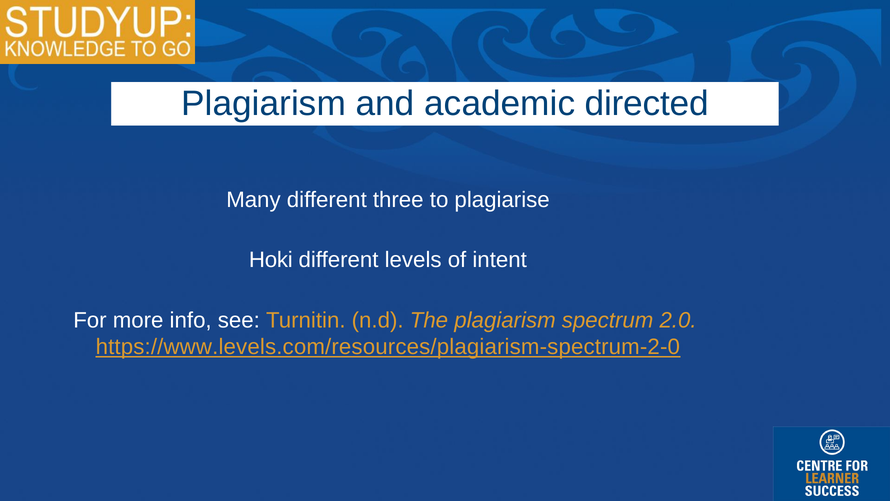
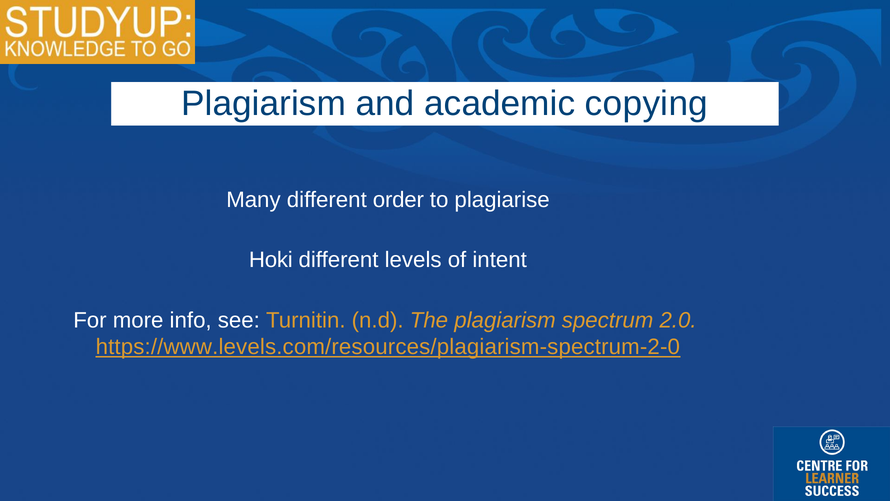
directed: directed -> copying (647, 104)
three: three -> order (398, 200)
